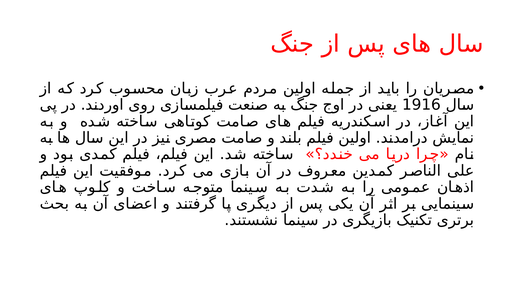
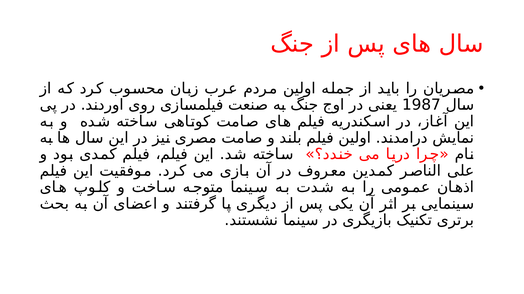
1916: 1916 -> 1987 (421, 105)
